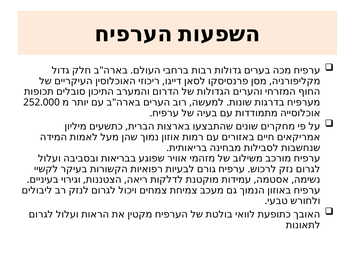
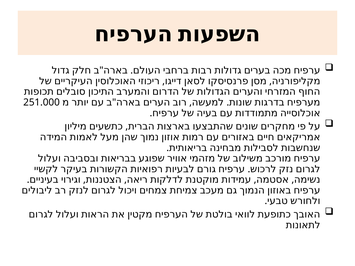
252.000: 252.000 -> 251.000 (42, 102)
